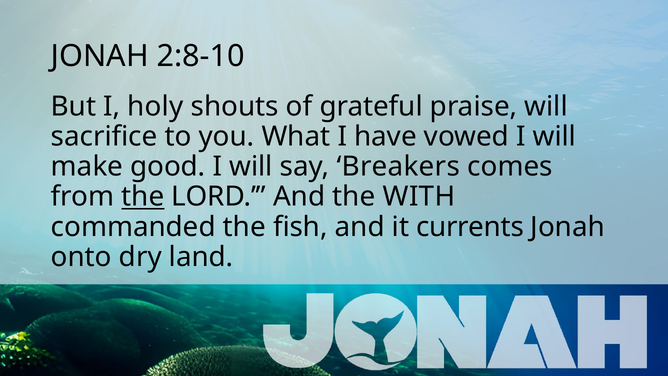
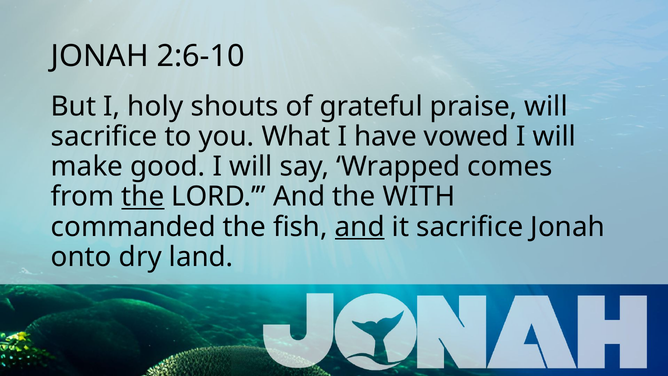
2:8-10: 2:8-10 -> 2:6-10 (201, 56)
Breakers: Breakers -> Wrapped (398, 167)
and underline: none -> present (360, 227)
it currents: currents -> sacrifice (470, 227)
